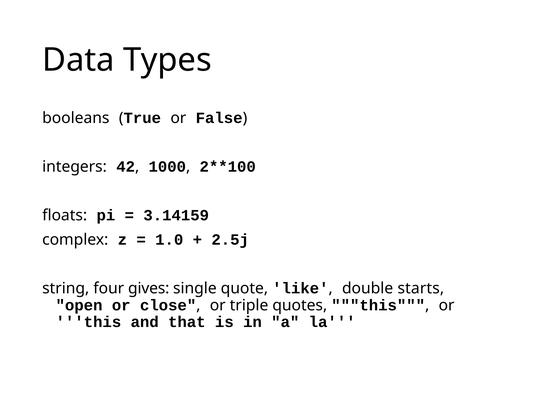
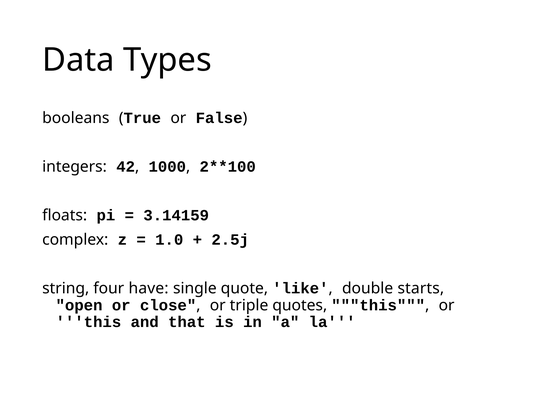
gives: gives -> have (149, 288)
